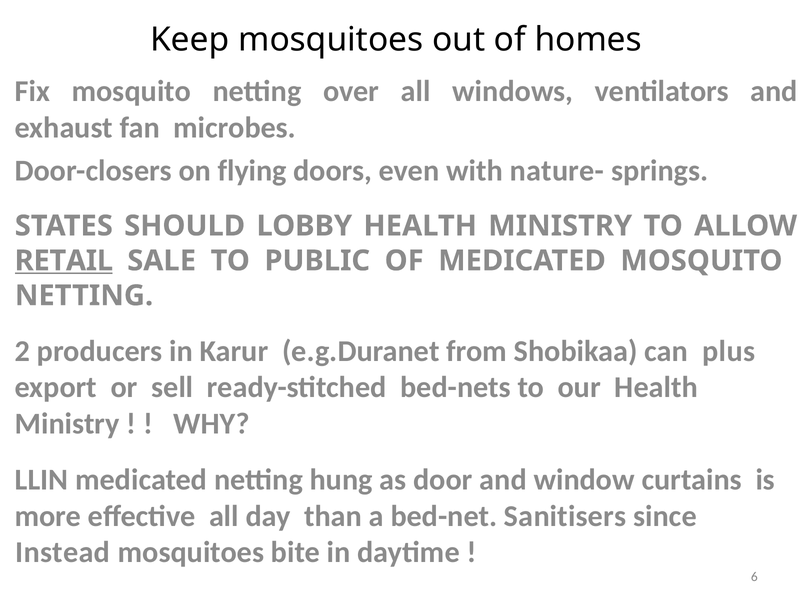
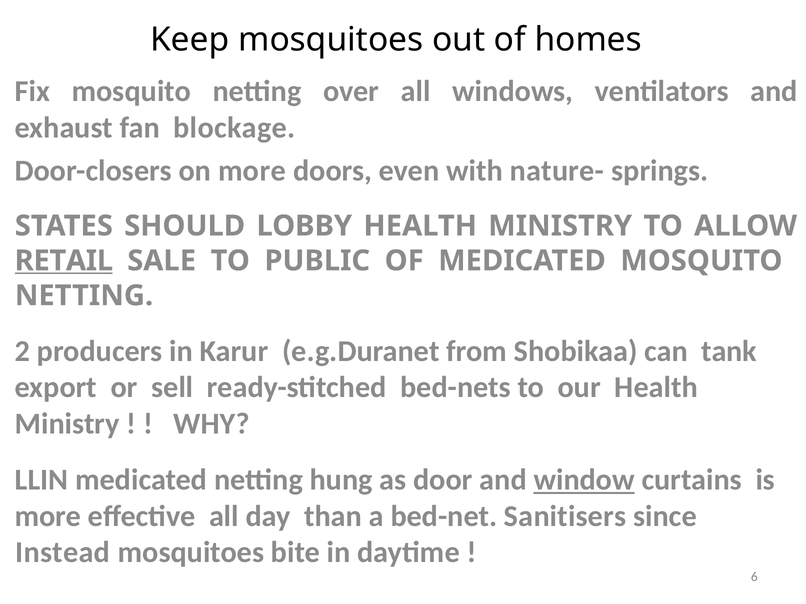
microbes: microbes -> blockage (234, 128)
on flying: flying -> more (252, 171)
plus: plus -> tank (729, 351)
window underline: none -> present (584, 480)
